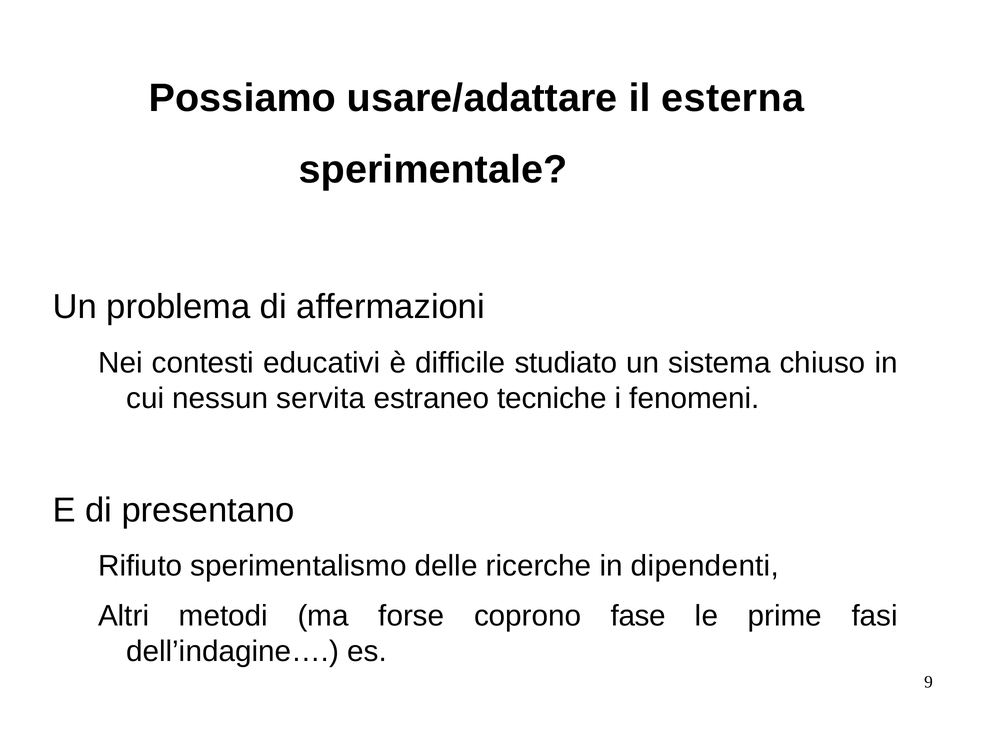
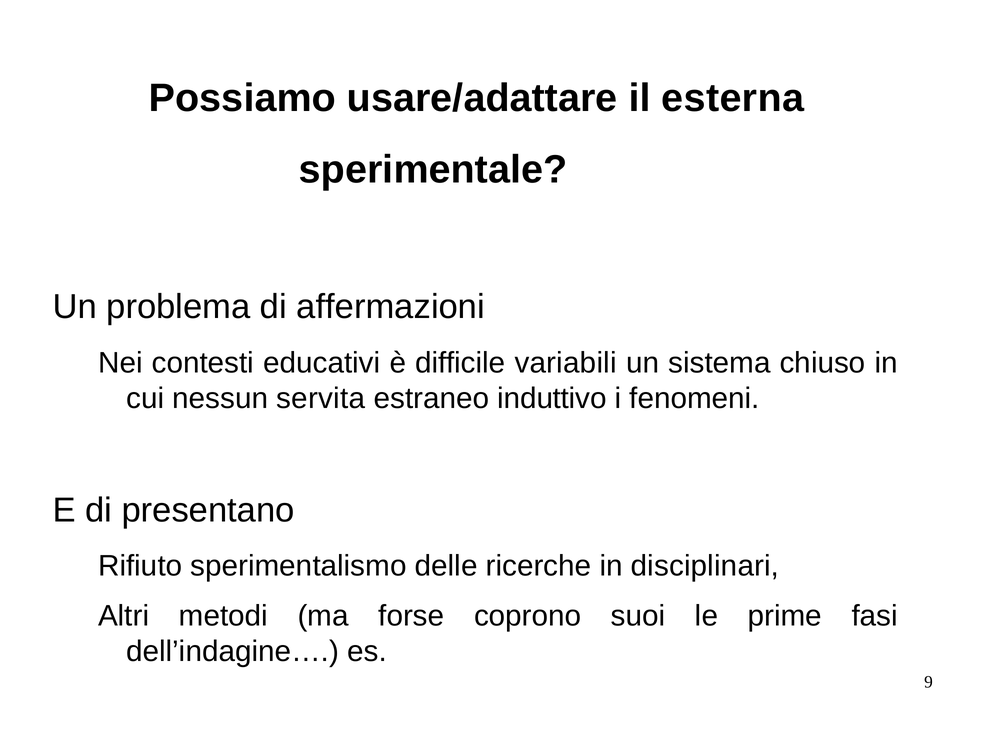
studiato: studiato -> variabili (566, 363)
tecniche: tecniche -> induttivo (552, 399)
dipendenti: dipendenti -> disciplinari (705, 566)
fase: fase -> suoi (638, 616)
